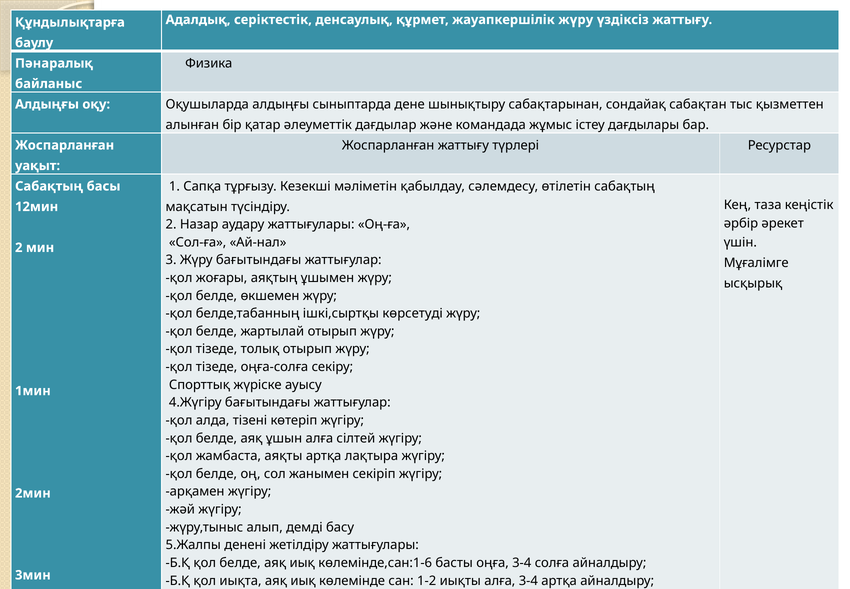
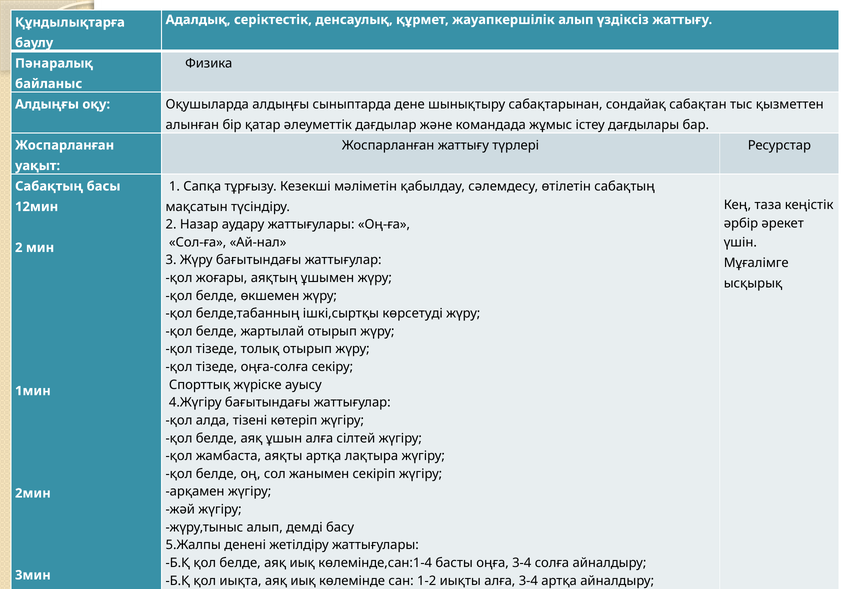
жауапкершілік жүру: жүру -> алып (576, 20)
көлемінде,сан:1-6: көлемінде,сан:1-6 -> көлемінде,сан:1-4 (375, 562)
